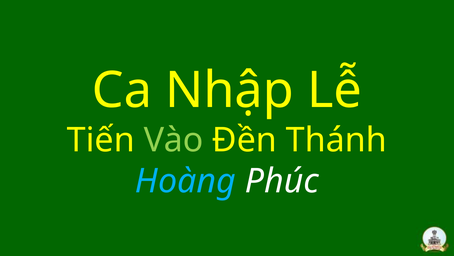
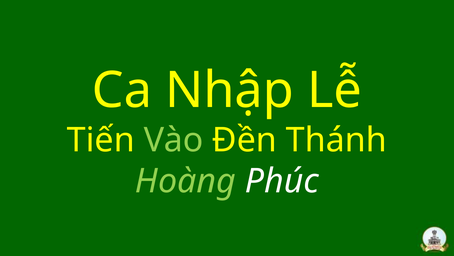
Hoàng colour: light blue -> light green (185, 181)
